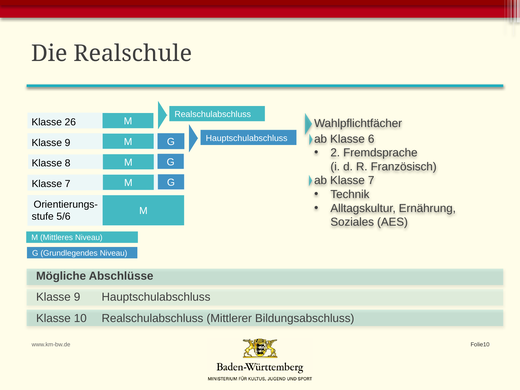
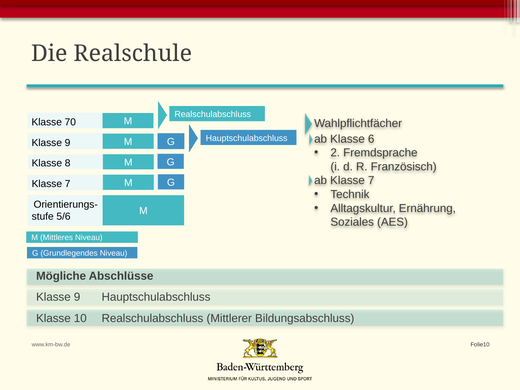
26: 26 -> 70 (70, 122)
